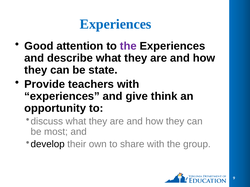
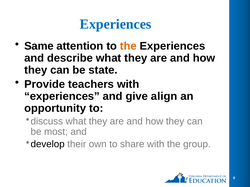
Good: Good -> Same (39, 46)
the colour: purple -> orange (128, 46)
think: think -> align (164, 96)
